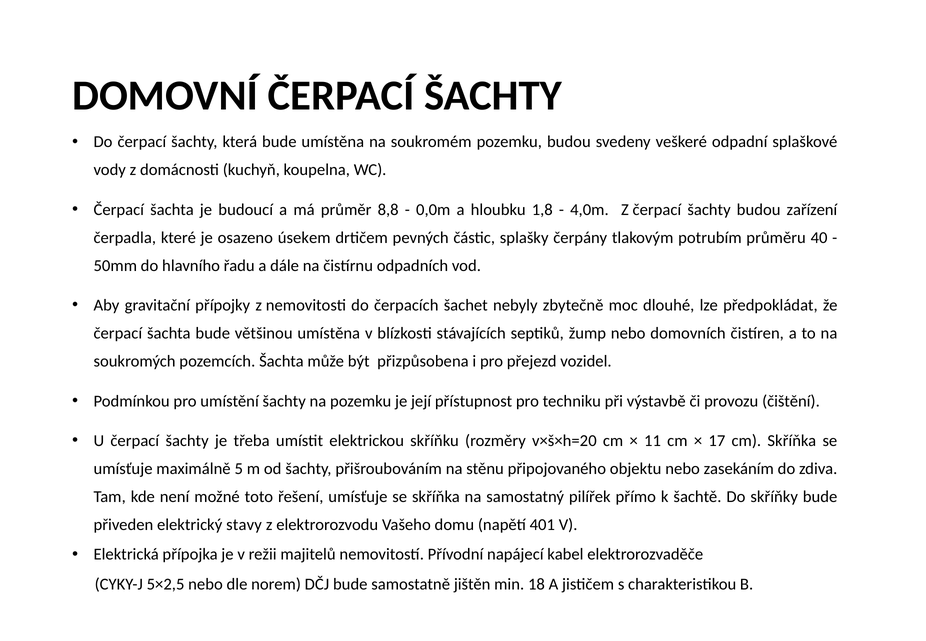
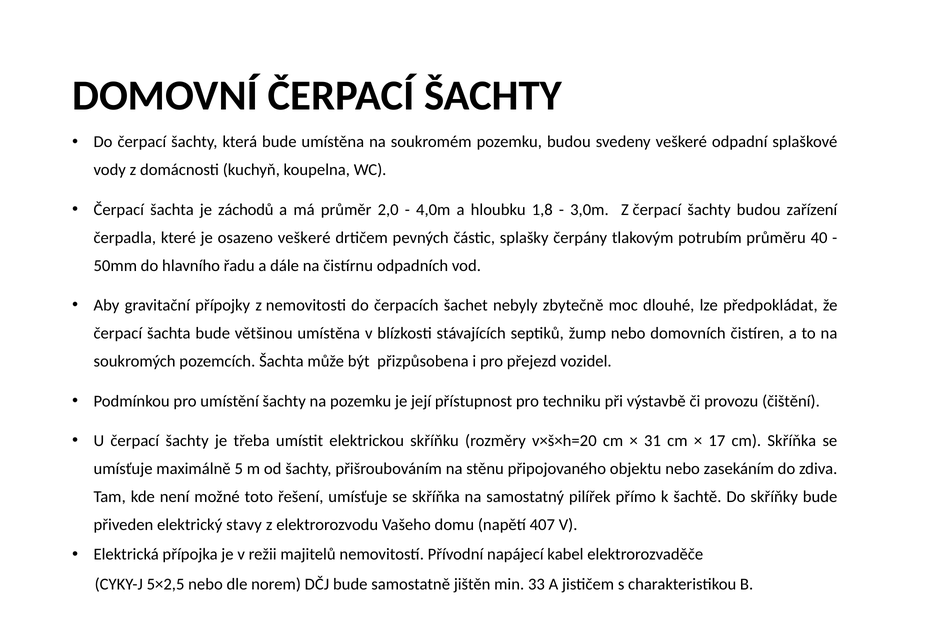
budoucí: budoucí -> záchodů (246, 210)
8,8: 8,8 -> 2,0 (388, 210)
0,0m: 0,0m -> 4,0m (433, 210)
4,0m: 4,0m -> 3,0m (589, 210)
osazeno úsekem: úsekem -> veškeré (304, 238)
11: 11 -> 31 (653, 441)
401: 401 -> 407 (542, 525)
18: 18 -> 33 (536, 584)
